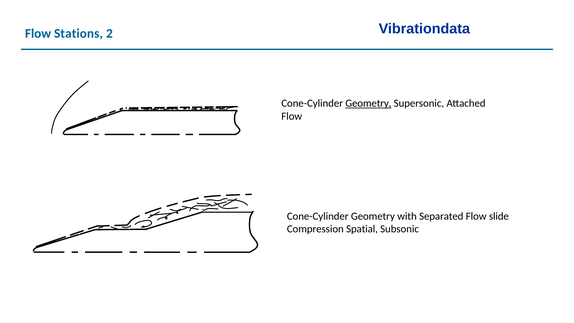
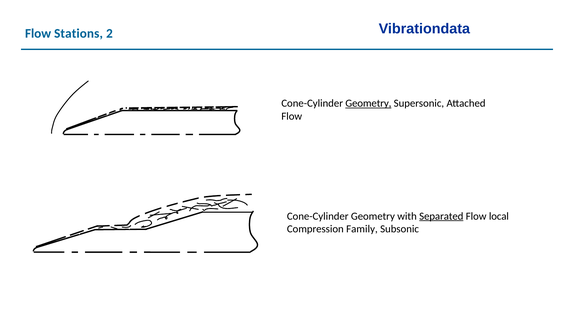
Separated underline: none -> present (441, 216)
slide: slide -> local (499, 216)
Spatial: Spatial -> Family (362, 229)
